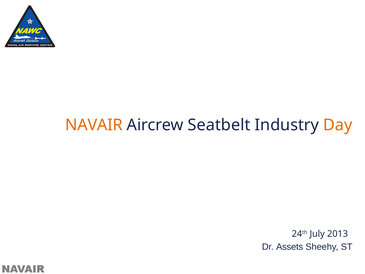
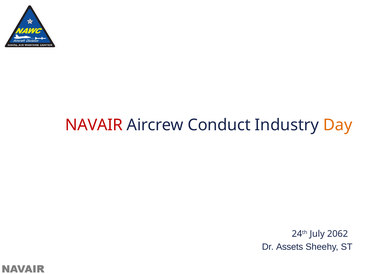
NAVAIR colour: orange -> red (94, 125)
Seatbelt: Seatbelt -> Conduct (219, 125)
2013: 2013 -> 2062 (338, 234)
